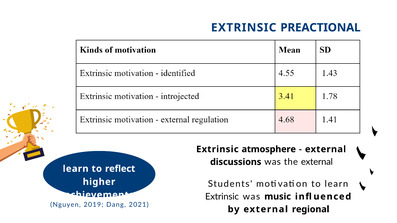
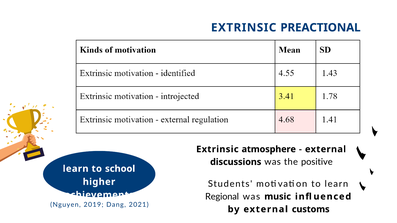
the external: external -> positive (317, 162)
reflect: reflect -> school (120, 169)
Extrinsic: Extrinsic -> Regional (222, 197)
regional: regional -> customs (311, 210)
